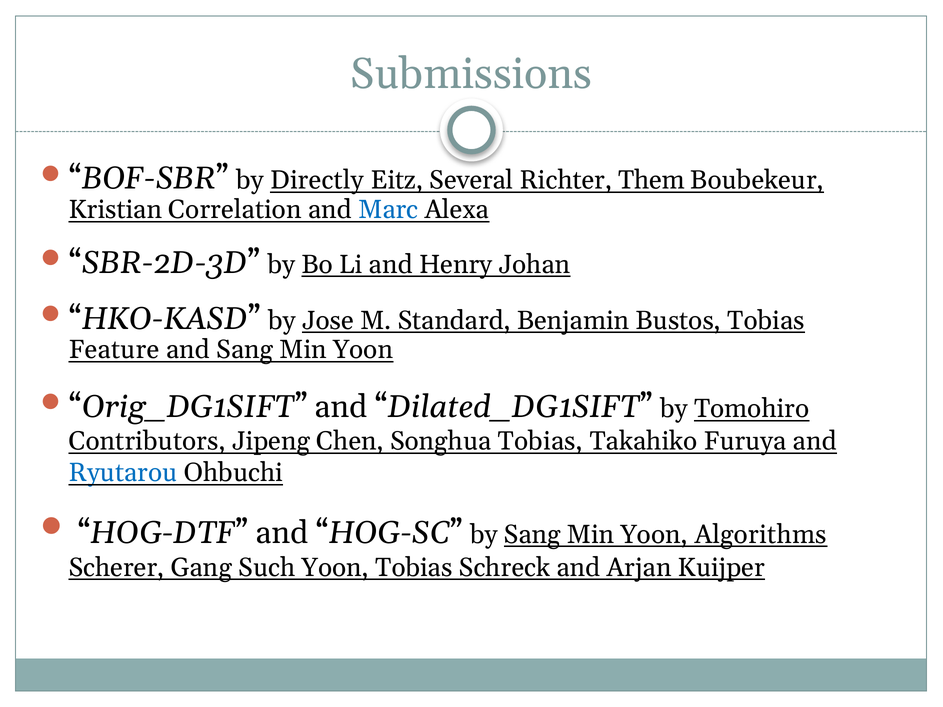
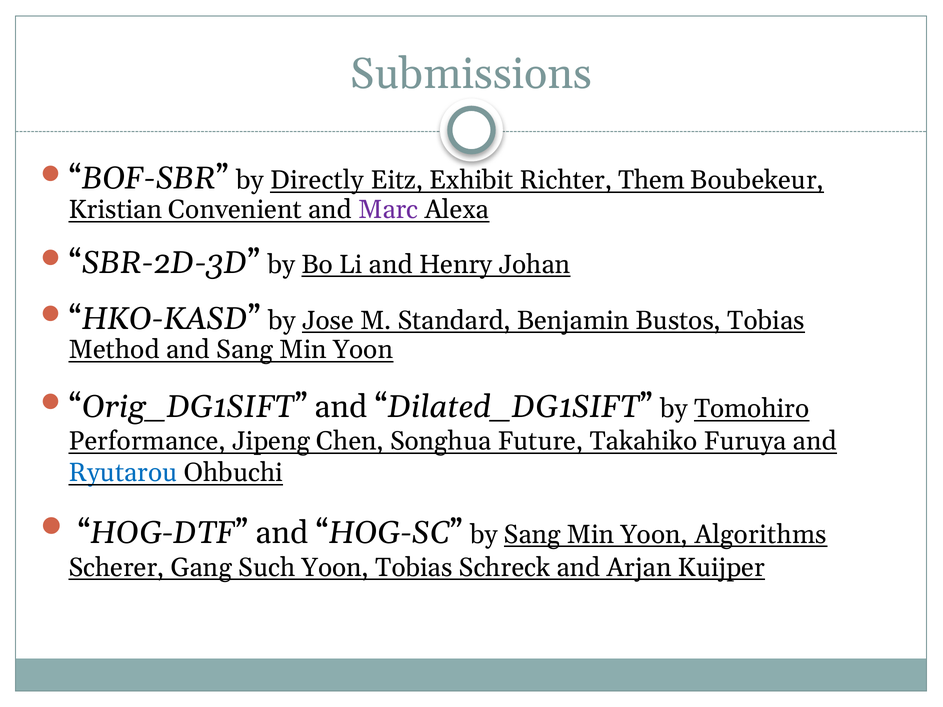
Several: Several -> Exhibit (471, 180)
Correlation: Correlation -> Convenient (235, 210)
Marc colour: blue -> purple (388, 210)
Feature: Feature -> Method (114, 350)
Contributors: Contributors -> Performance (147, 441)
Songhua Tobias: Tobias -> Future (540, 441)
